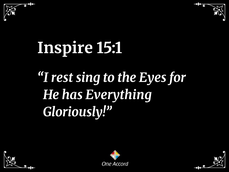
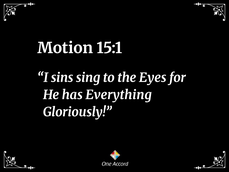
Inspire: Inspire -> Motion (65, 48)
rest: rest -> sins (62, 78)
